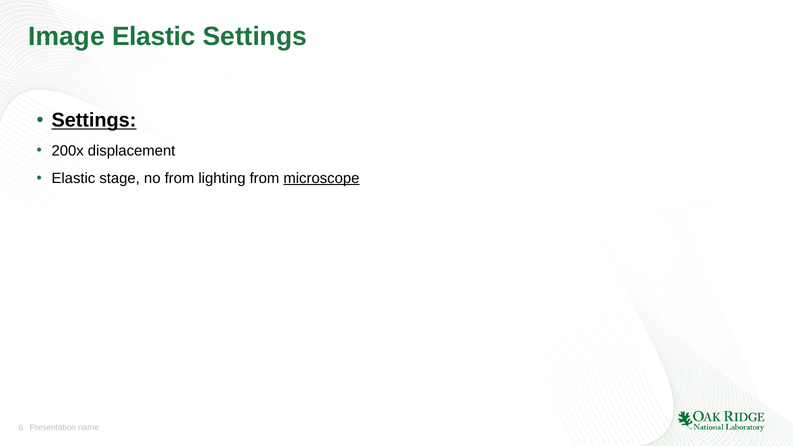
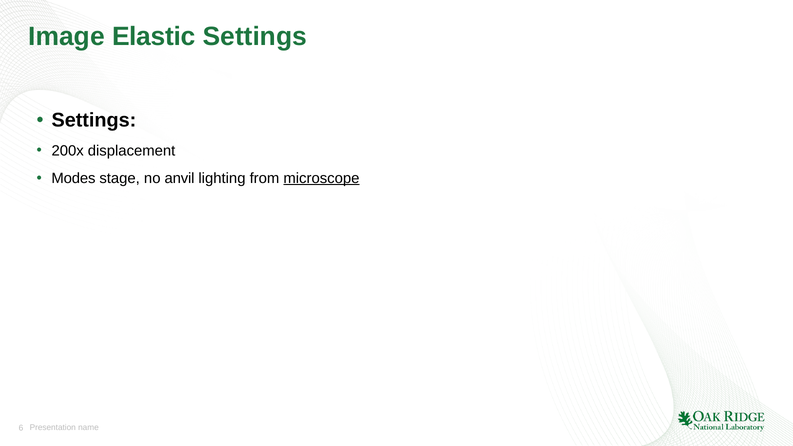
Settings underline: present -> none (94, 120)
Elastic: Elastic -> Modes (73, 178)
no from: from -> anvil (180, 178)
